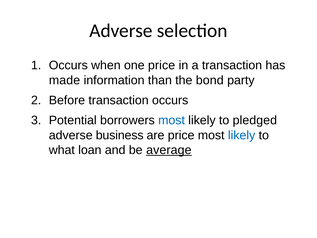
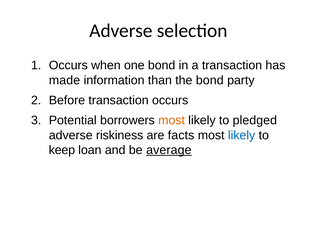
one price: price -> bond (162, 65)
most colour: blue -> orange (172, 120)
business: business -> riskiness (120, 135)
are price: price -> facts (181, 135)
what: what -> keep (62, 150)
